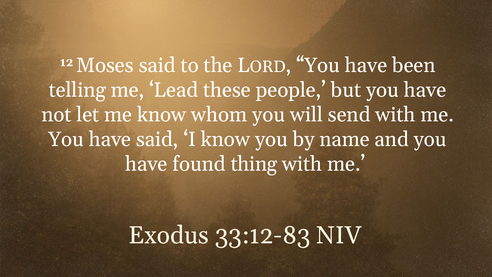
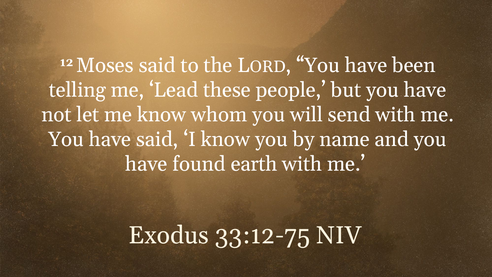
thing: thing -> earth (254, 164)
33:12-83: 33:12-83 -> 33:12-75 (263, 235)
